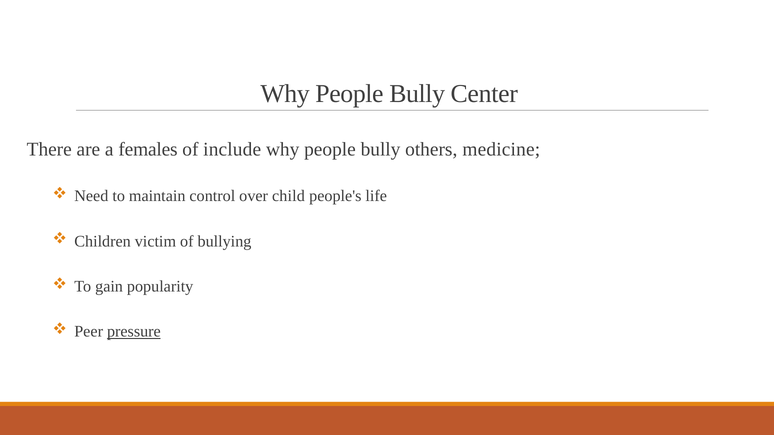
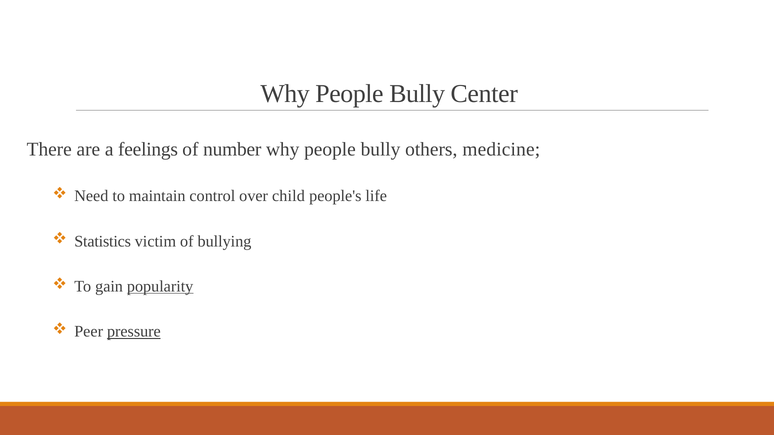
females: females -> feelings (148, 149)
include: include -> number (232, 149)
Children: Children -> Statistics (103, 241)
popularity underline: none -> present (160, 287)
